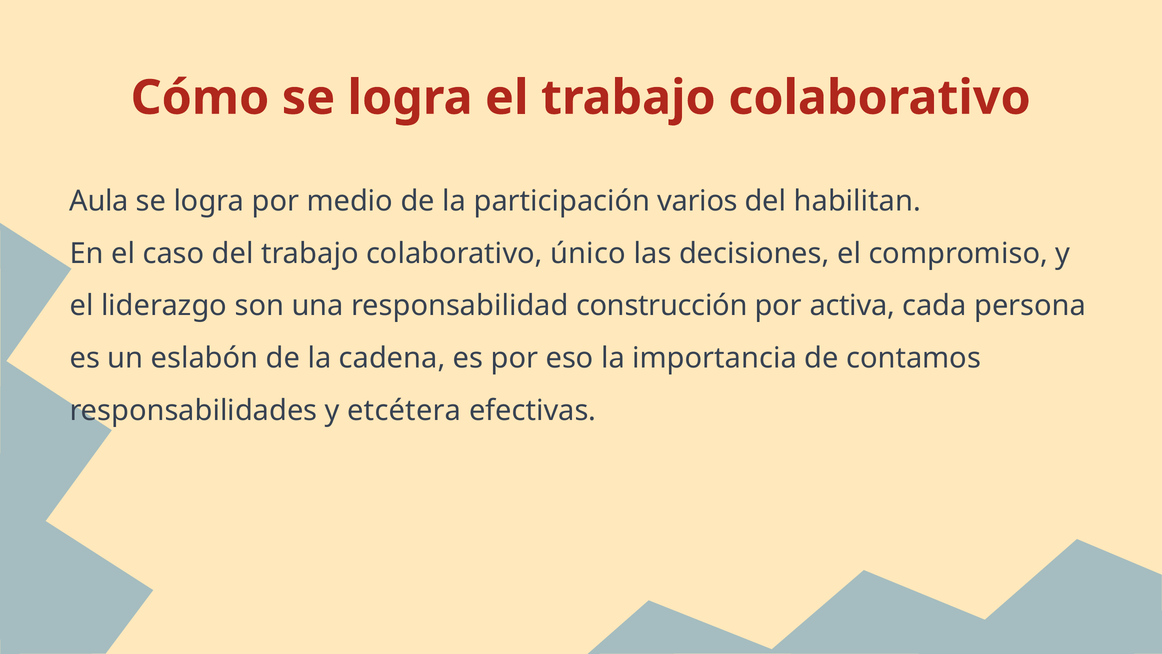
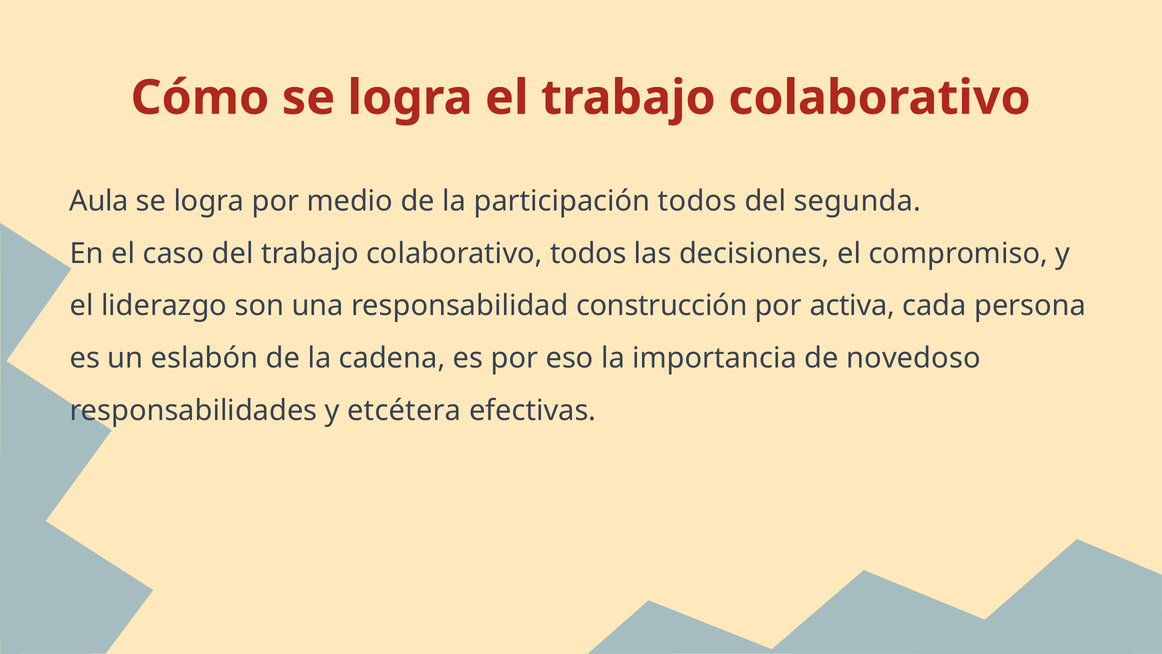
participación varios: varios -> todos (697, 201)
habilitan: habilitan -> segunda (857, 201)
colaborativo único: único -> todos (588, 253)
contamos: contamos -> novedoso (913, 358)
